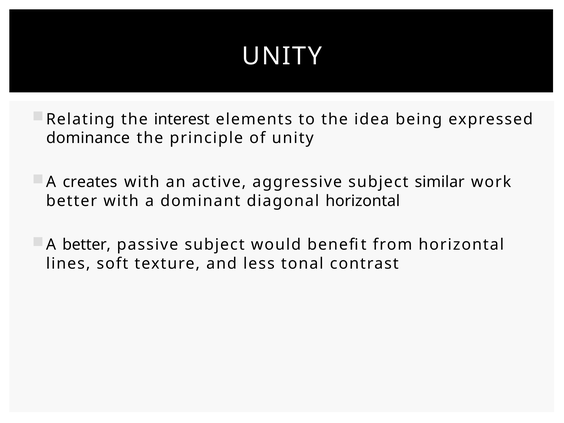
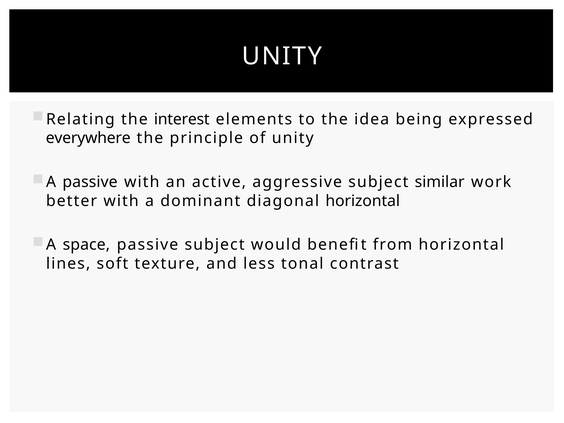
dominance: dominance -> everywhere (88, 138)
A creates: creates -> passive (90, 182)
A better: better -> space (86, 245)
